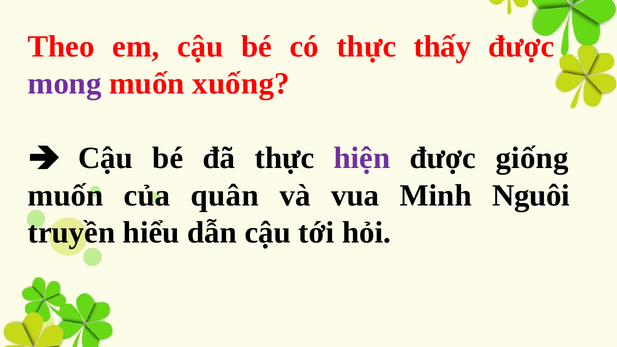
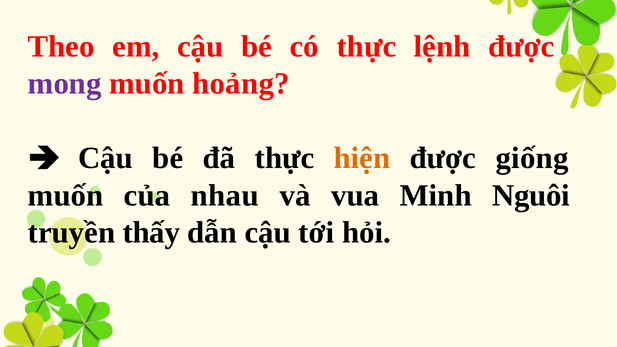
thấy: thấy -> lệnh (442, 47)
xuống: xuống -> hoảng (241, 84)
hiện colour: purple -> orange (362, 158)
quân: quân -> nhau (225, 195)
hiểu: hiểu -> thấy (151, 232)
